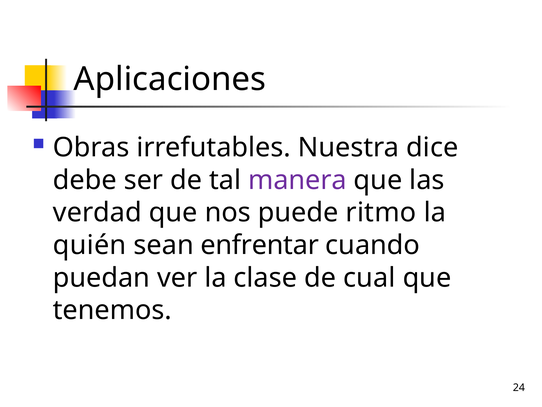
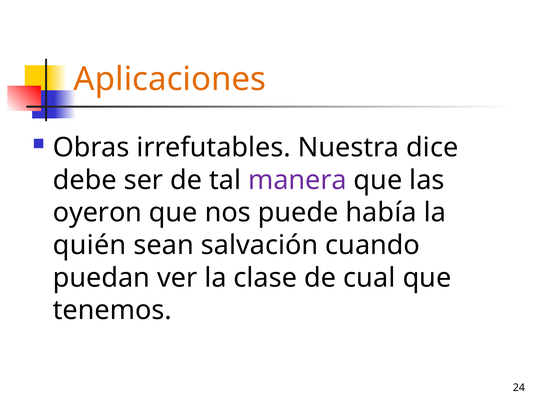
Aplicaciones colour: black -> orange (170, 79)
verdad: verdad -> oyeron (97, 212)
ritmo: ritmo -> había (381, 212)
enfrentar: enfrentar -> salvación (260, 245)
